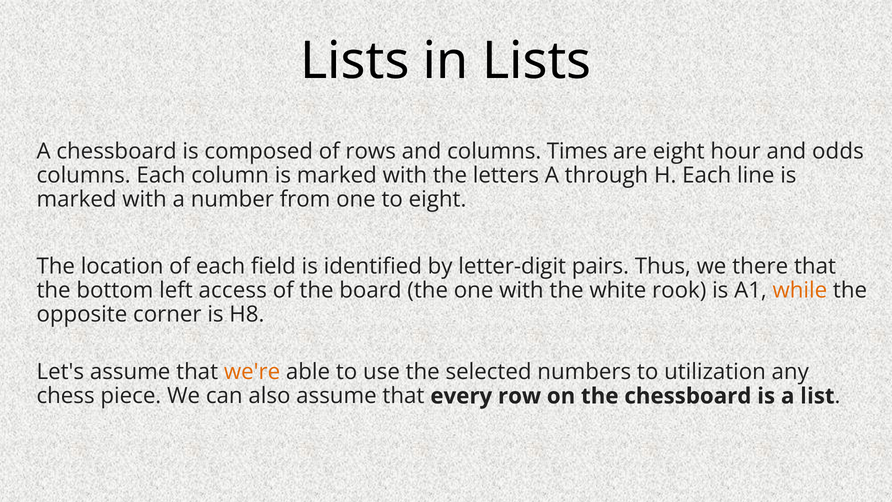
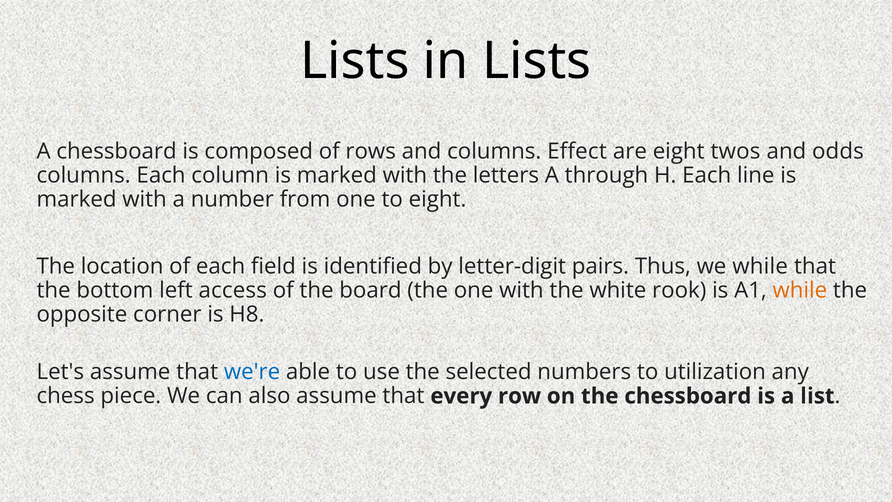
Times: Times -> Effect (577, 151)
hour: hour -> twos (735, 151)
we there: there -> while (760, 266)
we're colour: orange -> blue (252, 372)
